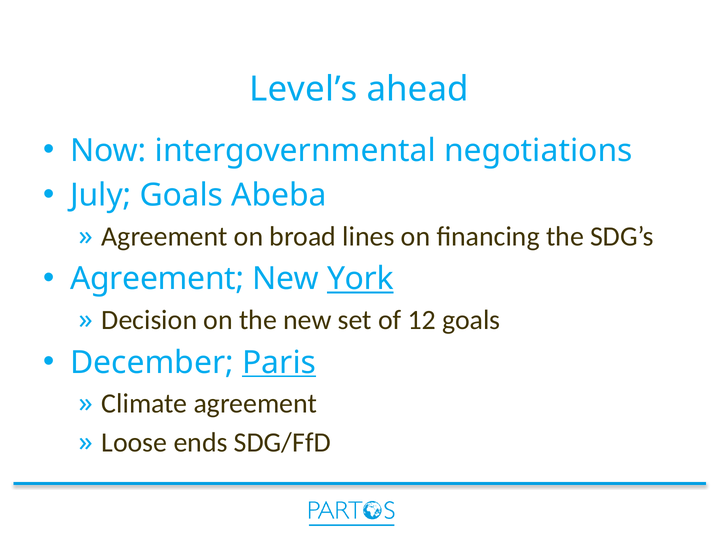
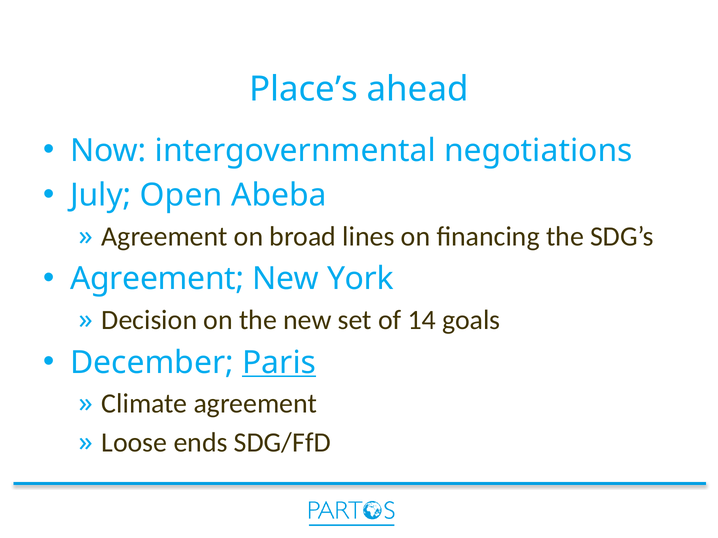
Level’s: Level’s -> Place’s (303, 90)
July Goals: Goals -> Open (181, 195)
York underline: present -> none (360, 279)
12: 12 -> 14 (422, 320)
